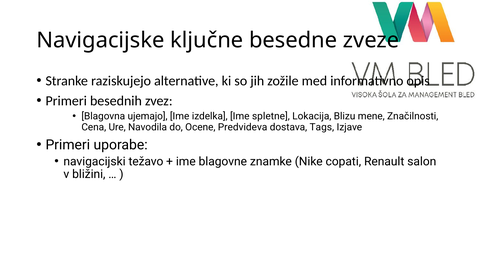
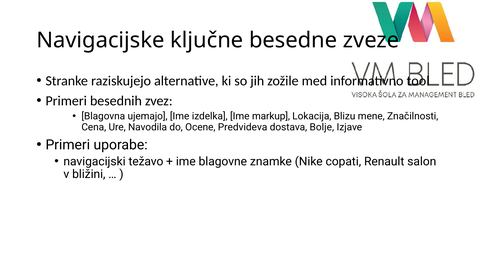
opis: opis -> tool (418, 81)
spletne: spletne -> markup (271, 116)
Tags: Tags -> Bolje (322, 127)
